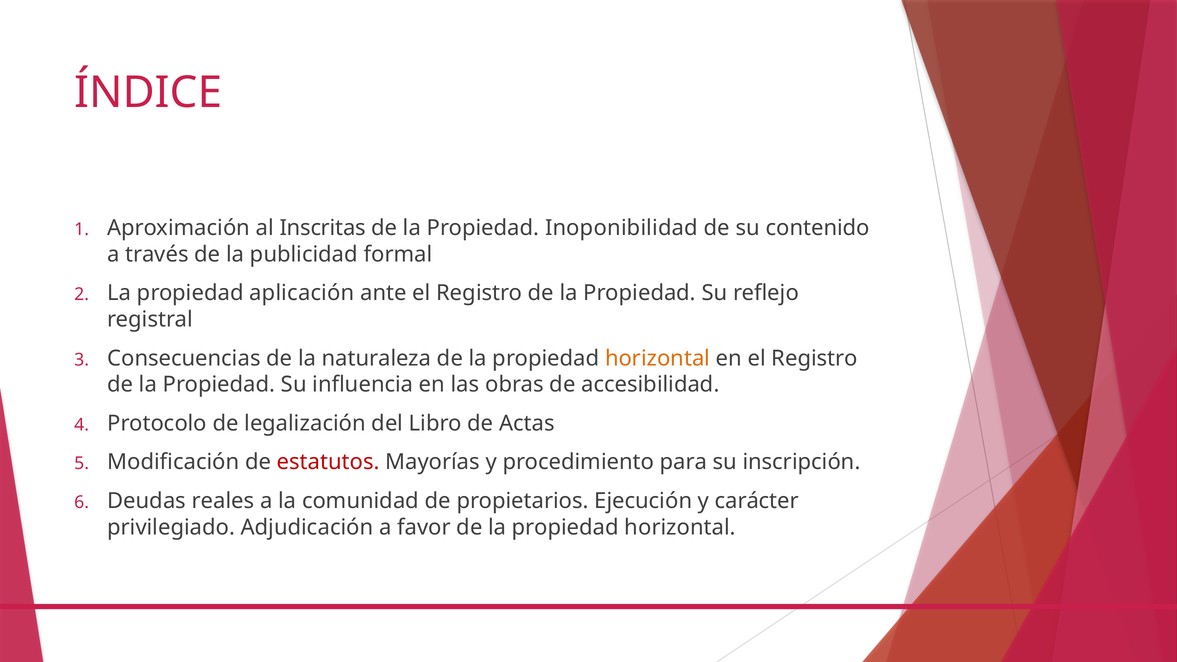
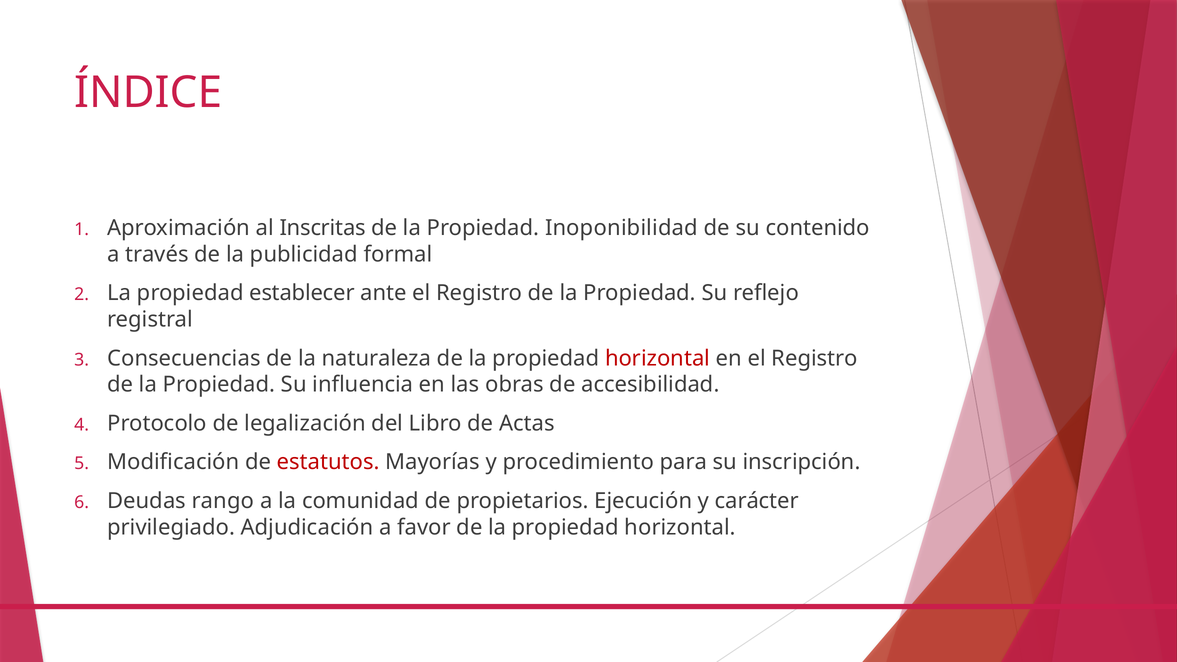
aplicación: aplicación -> establecer (302, 293)
horizontal colour: orange -> red (658, 358)
reales: reales -> rango (223, 501)
